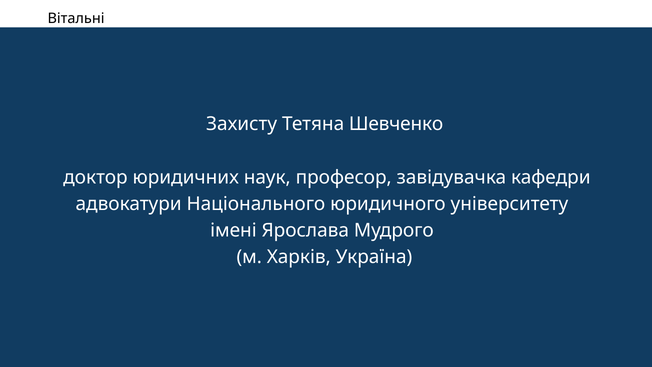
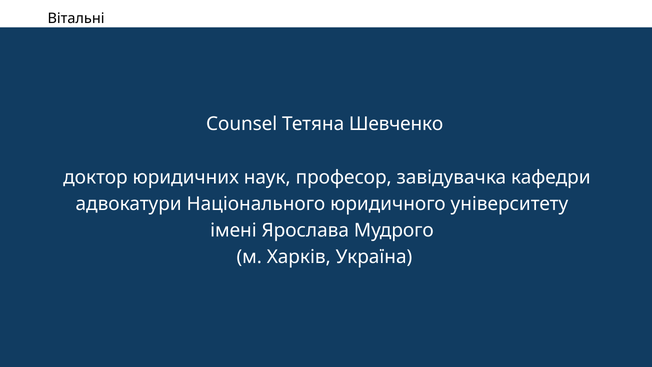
Захисту: Захисту -> Counsel (242, 124)
